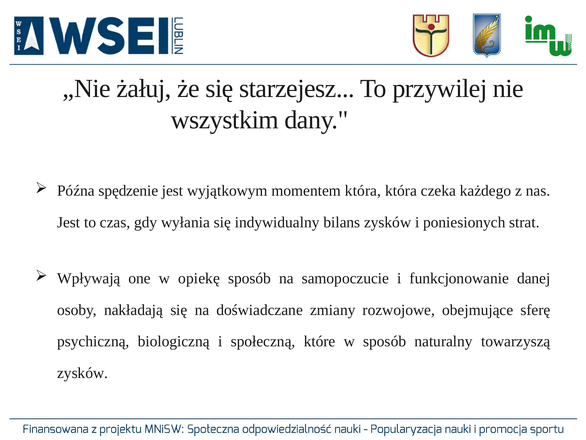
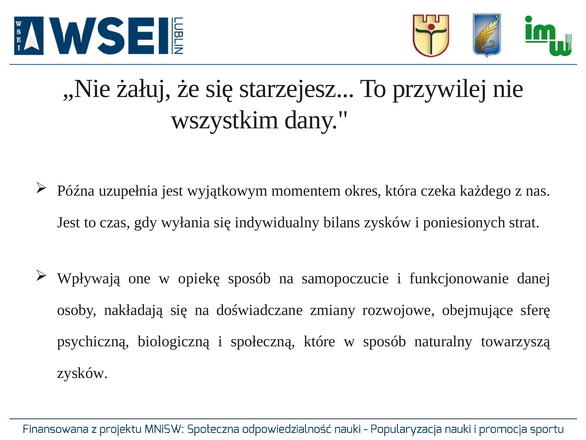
spędzenie: spędzenie -> uzupełnia (128, 191)
momentem która: która -> okres (363, 191)
